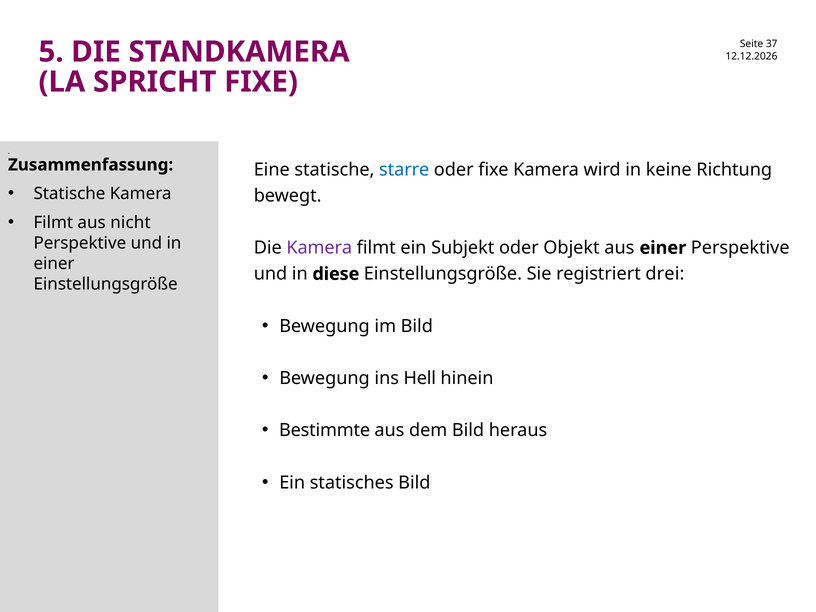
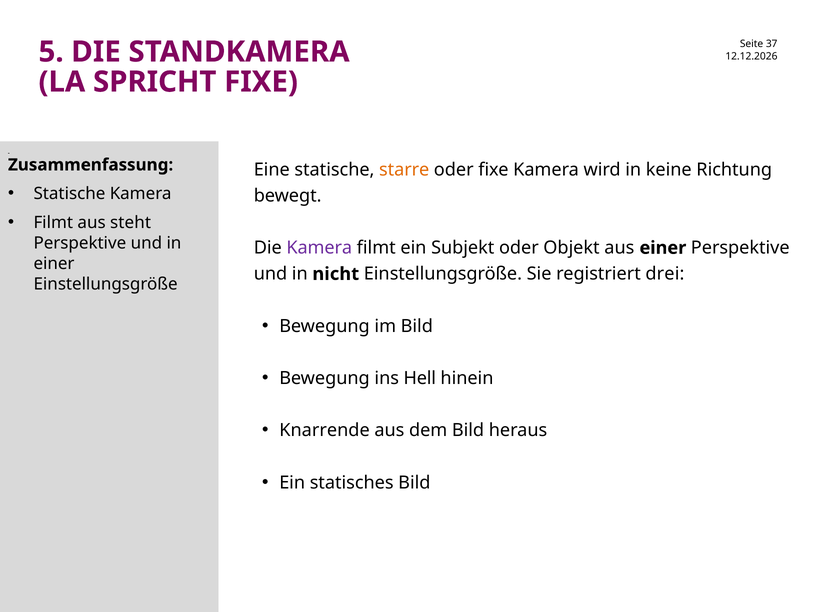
starre colour: blue -> orange (404, 170)
nicht: nicht -> steht (131, 223)
diese: diese -> nicht (336, 274)
Bestimmte: Bestimmte -> Knarrende (325, 430)
